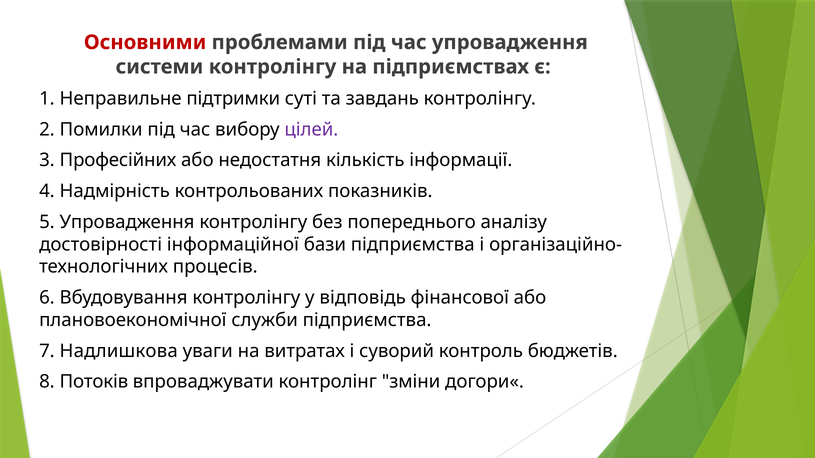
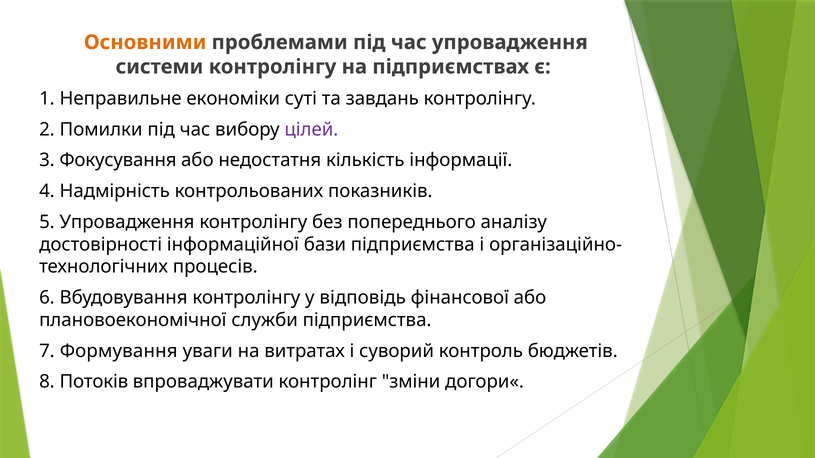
Основними colour: red -> orange (145, 42)
підтримки: підтримки -> економіки (233, 99)
Професійних: Професійних -> Фокусування (118, 160)
Надлишкова: Надлишкова -> Формування (119, 351)
